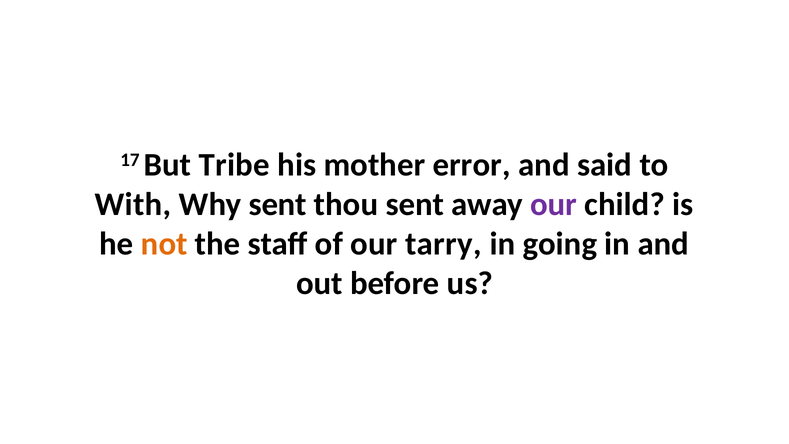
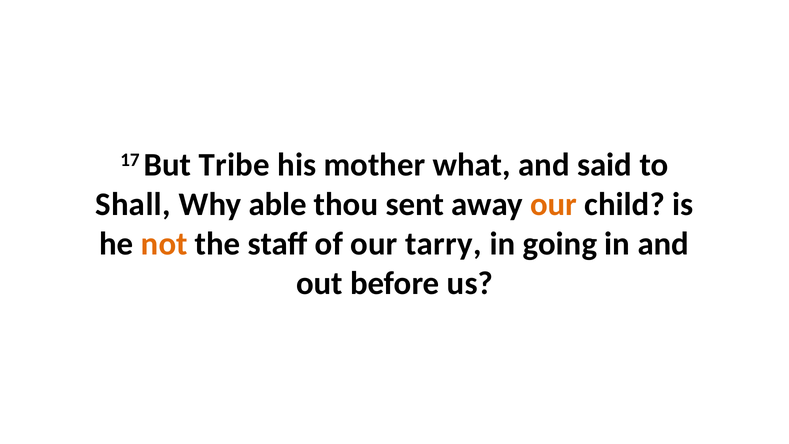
error: error -> what (472, 165)
With: With -> Shall (133, 204)
Why sent: sent -> able (278, 204)
our colour: purple -> orange (554, 204)
